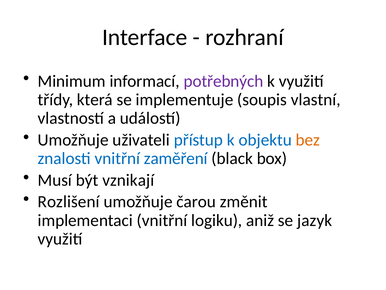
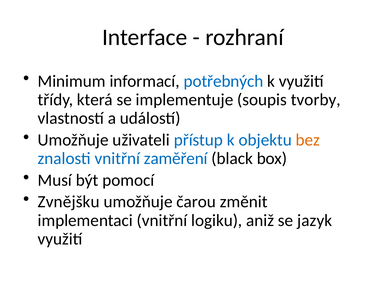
potřebných colour: purple -> blue (223, 81)
vlastní: vlastní -> tvorby (316, 100)
vznikají: vznikají -> pomocí (128, 180)
Rozlišení: Rozlišení -> Zvnějšku (69, 201)
